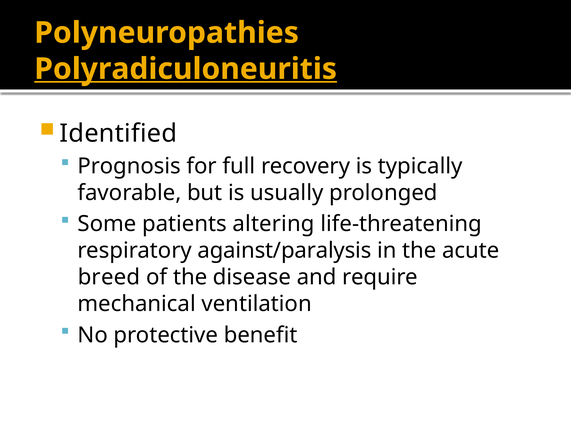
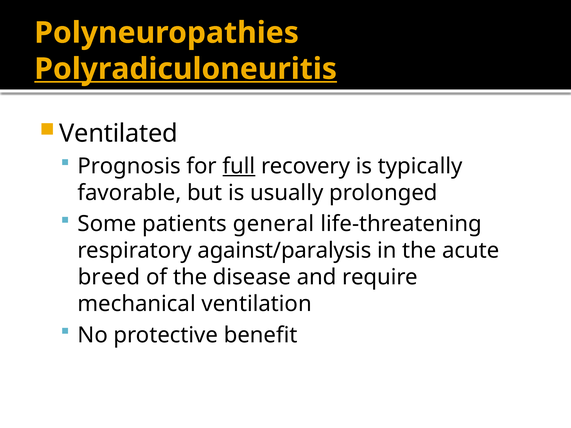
Identified: Identified -> Ventilated (119, 134)
full underline: none -> present (239, 166)
altering: altering -> general (274, 224)
